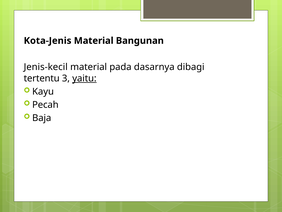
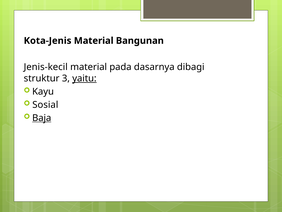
tertentu: tertentu -> struktur (42, 78)
Pecah: Pecah -> Sosial (45, 105)
Baja underline: none -> present (42, 118)
